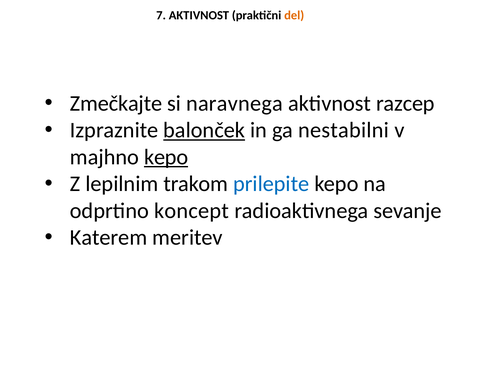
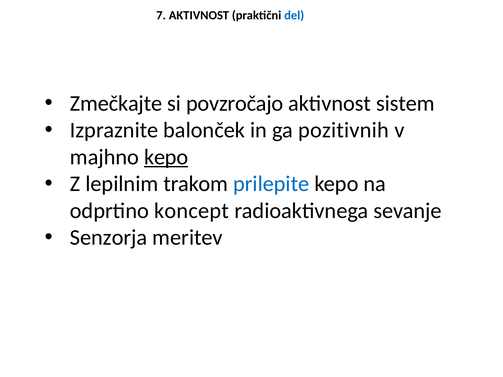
del colour: orange -> blue (294, 15)
naravnega: naravnega -> povzročajo (235, 103)
razcep: razcep -> sistem (405, 103)
balonček underline: present -> none (204, 130)
nestabilni: nestabilni -> pozitivnih (344, 130)
Katerem: Katerem -> Senzorja (109, 238)
